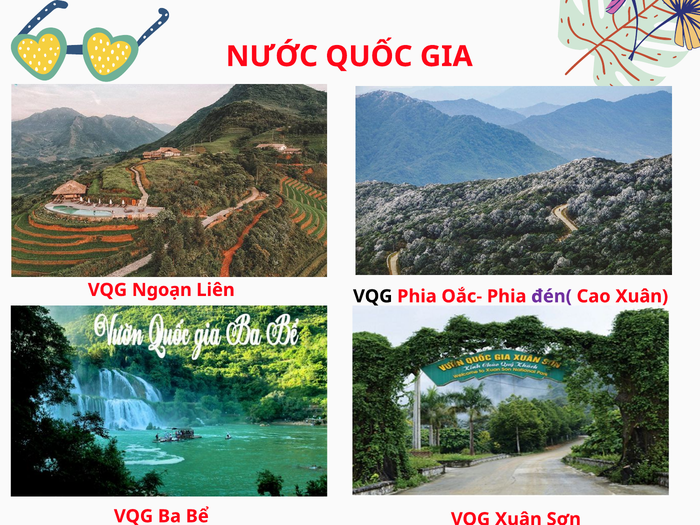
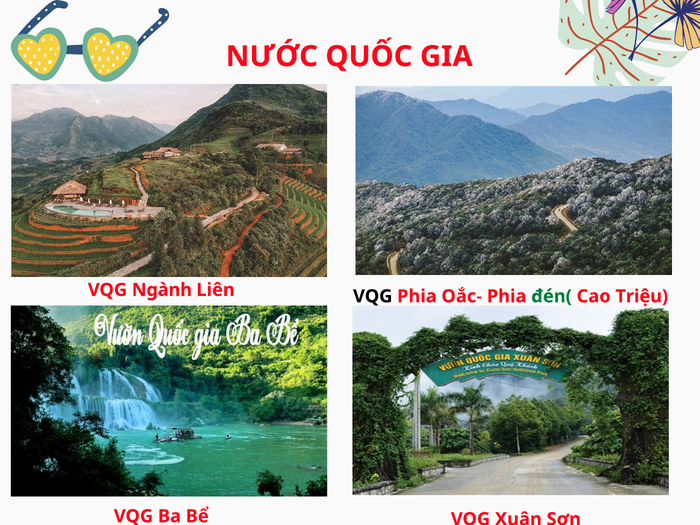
Ngoạn: Ngoạn -> Ngành (162, 290)
đén( colour: purple -> green (551, 296)
Cao Xuân: Xuân -> Triệu (642, 296)
